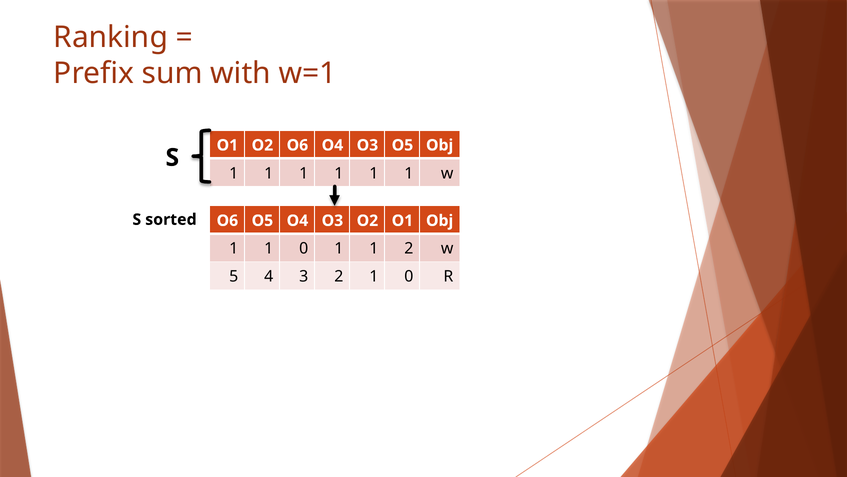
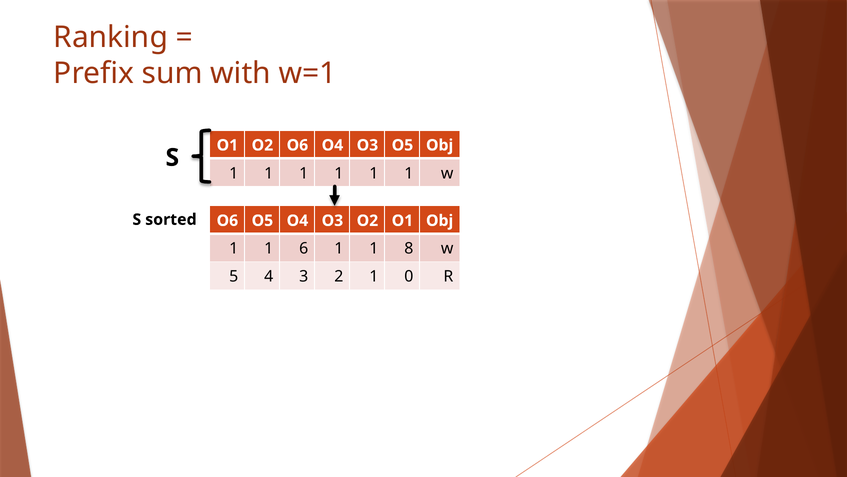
1 1 0: 0 -> 6 (304, 248)
1 2: 2 -> 8 (409, 248)
